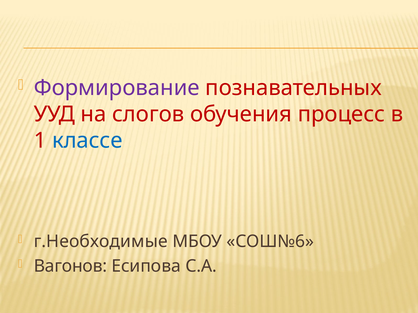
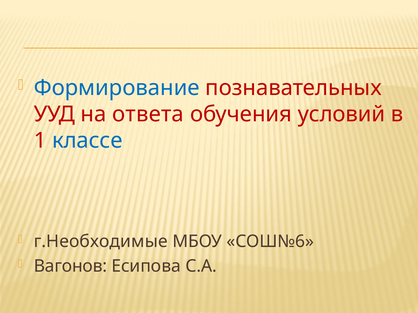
Формирование colour: purple -> blue (117, 88)
слогов: слогов -> ответа (148, 114)
процесс: процесс -> условий (342, 114)
